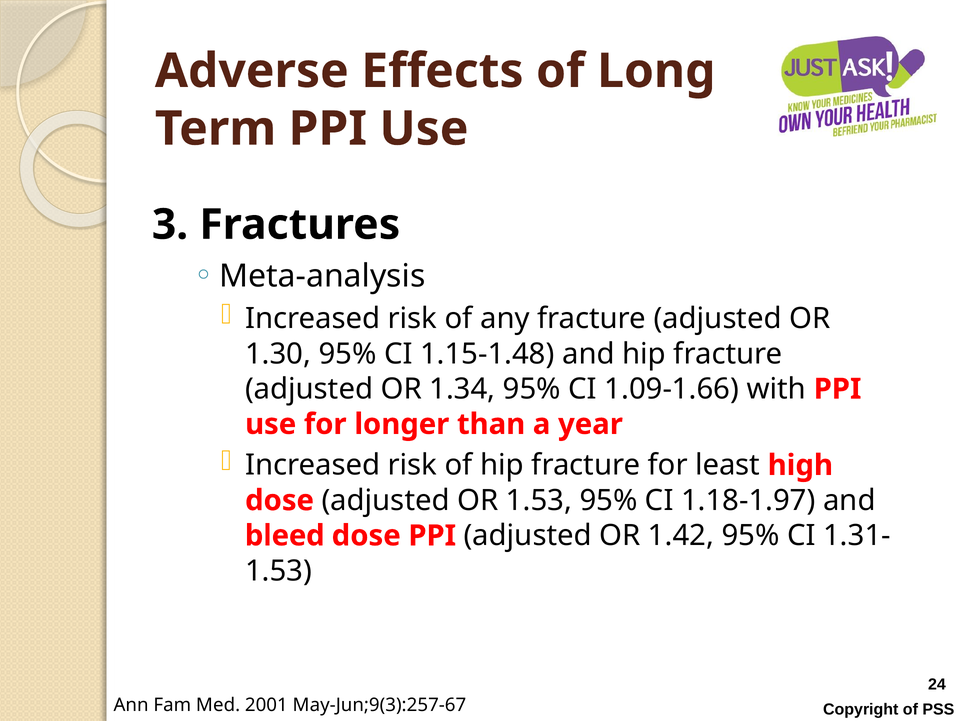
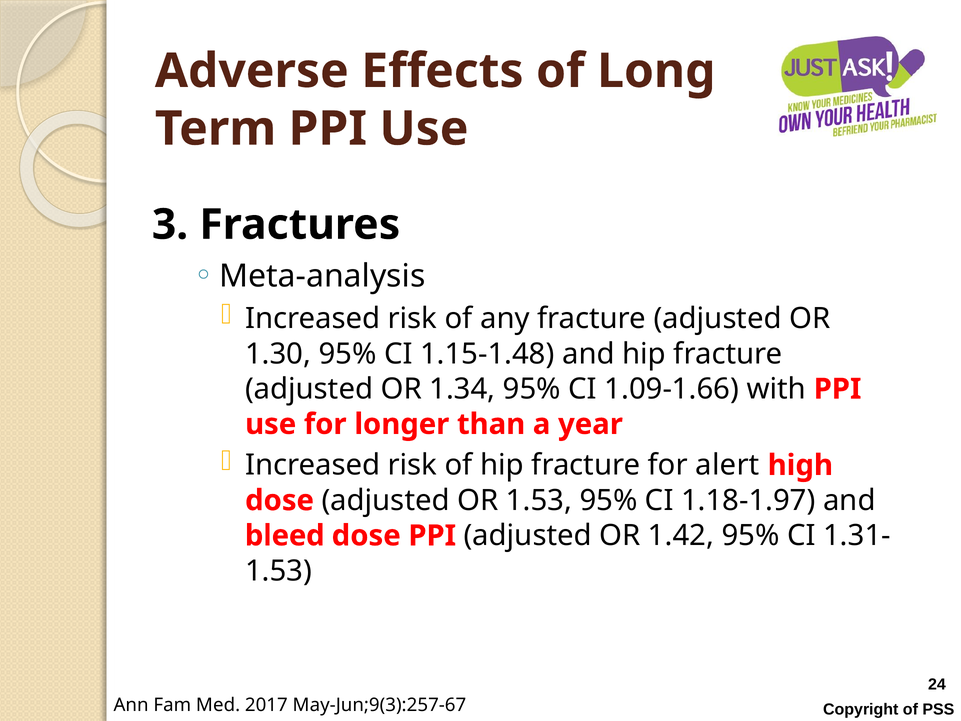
least: least -> alert (727, 465)
2001: 2001 -> 2017 (266, 705)
